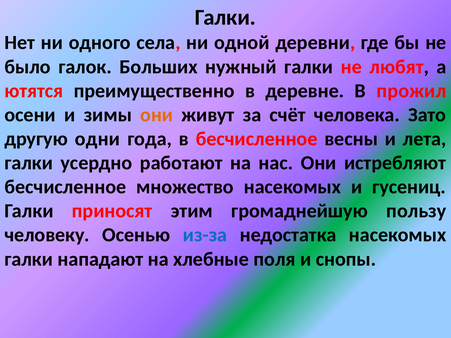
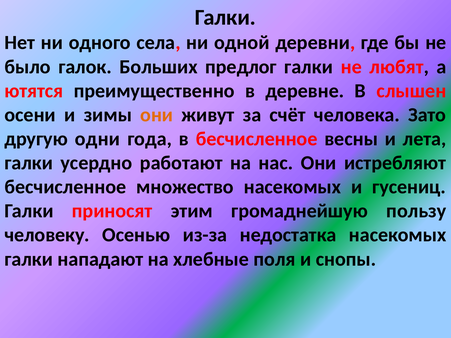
нужный: нужный -> предлог (241, 67)
прожил: прожил -> слышен (411, 91)
из-за colour: blue -> black (205, 235)
